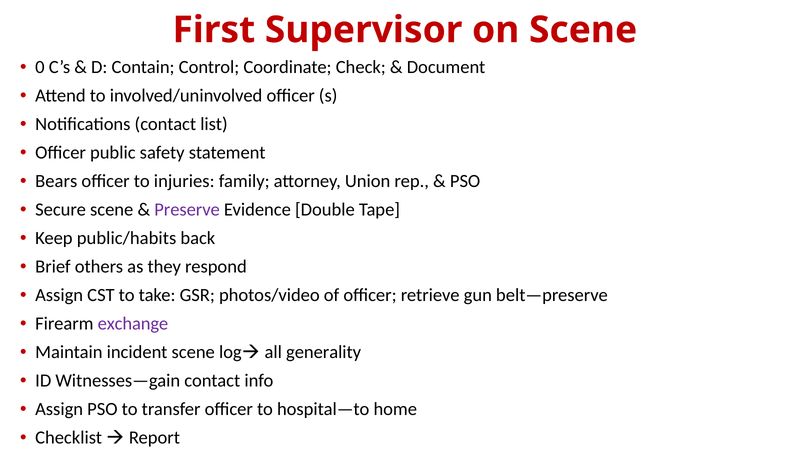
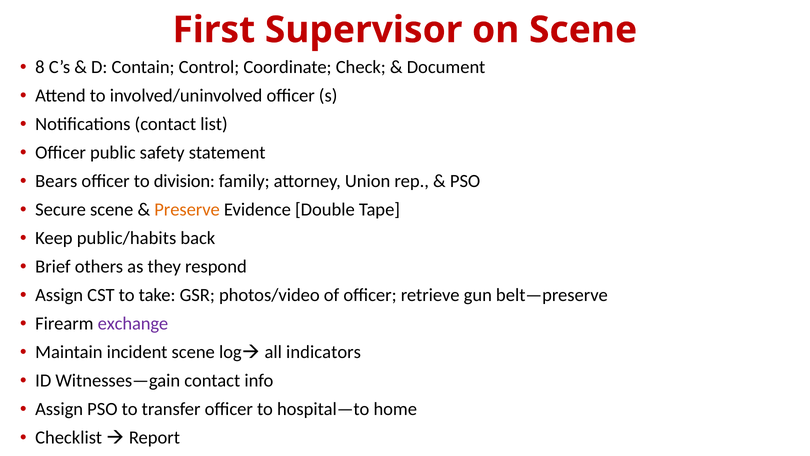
0: 0 -> 8 (40, 67)
injuries: injuries -> division (184, 181)
Preserve colour: purple -> orange (187, 210)
generality: generality -> indicators (324, 352)
